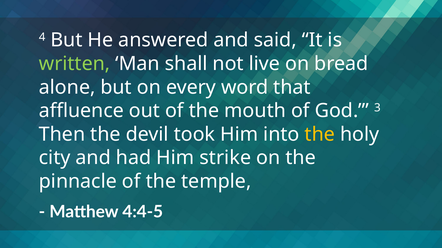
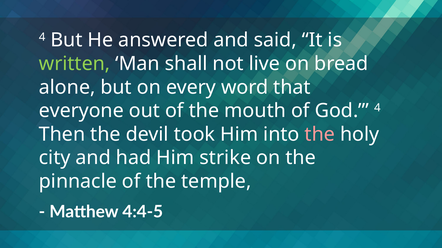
affluence: affluence -> everyone (81, 111)
God 3: 3 -> 4 (377, 108)
the colour: yellow -> pink (320, 135)
